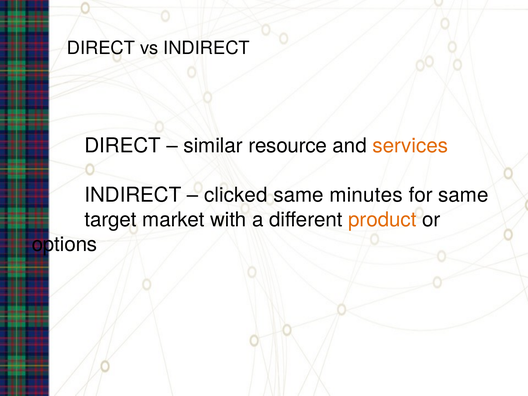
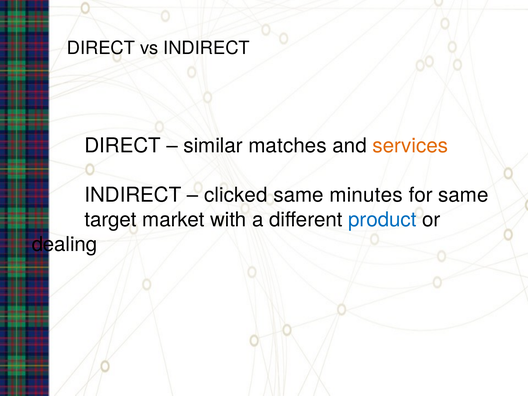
resource: resource -> matches (288, 146)
product colour: orange -> blue (382, 220)
options: options -> dealing (64, 244)
